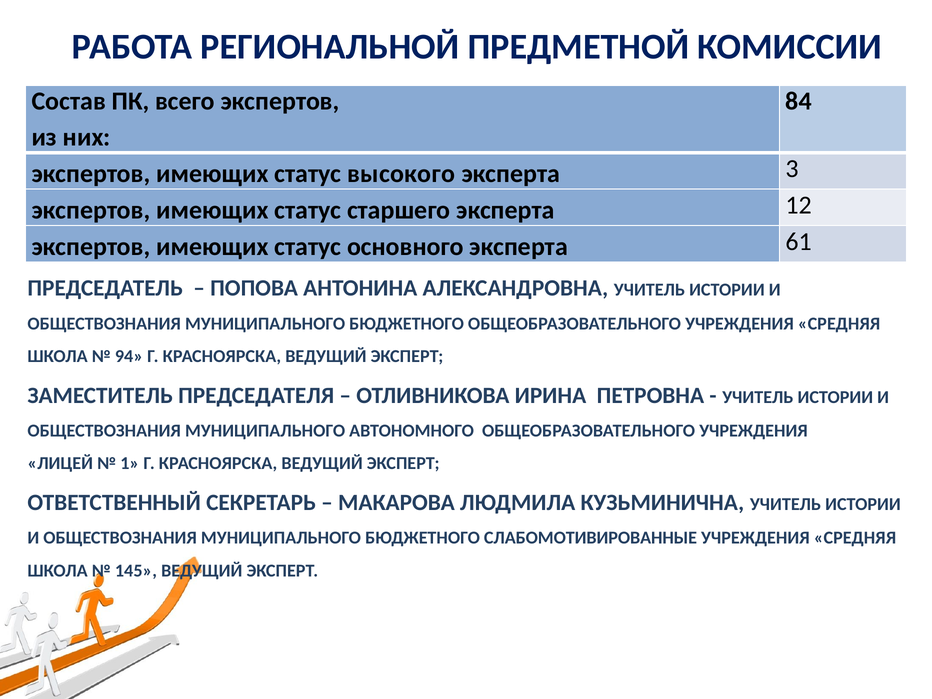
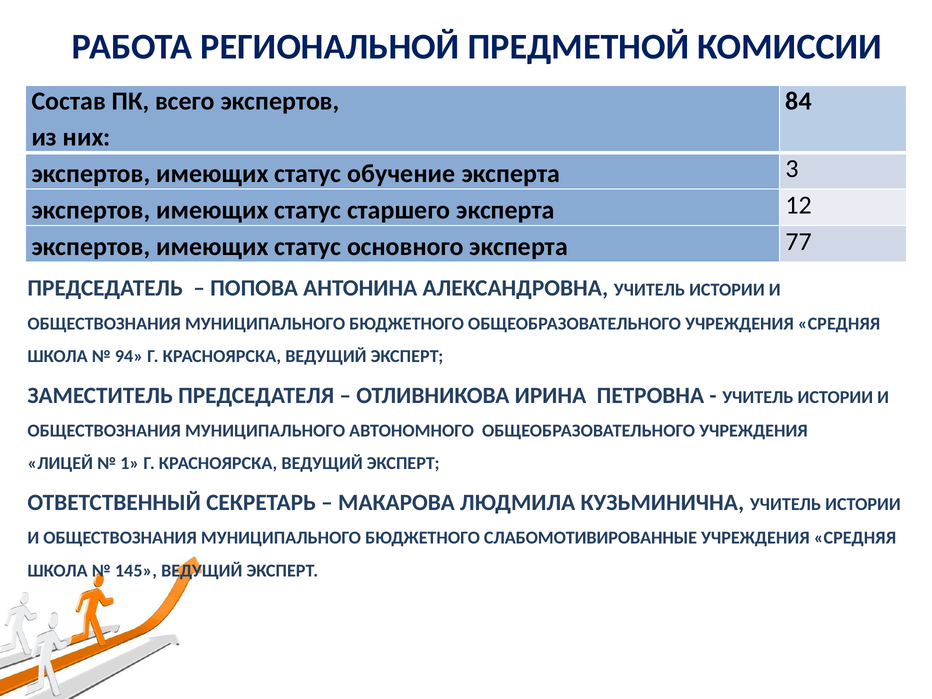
высокого: высокого -> обучение (401, 173)
61: 61 -> 77 (799, 242)
